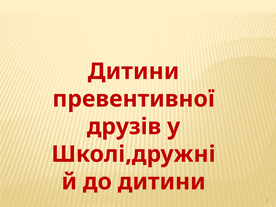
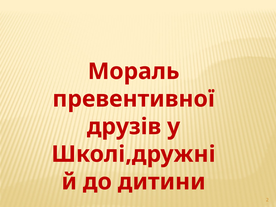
Дитини: Дитини -> Мораль (134, 71)
